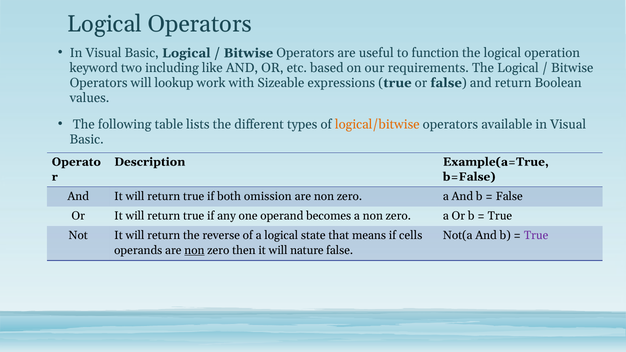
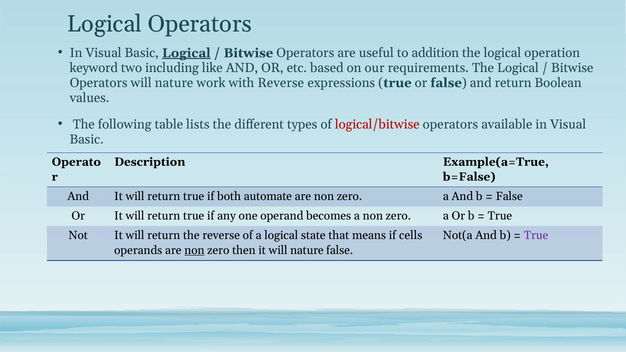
Logical underline: none -> present (186, 53)
function: function -> addition (435, 53)
Operators will lookup: lookup -> nature (174, 83)
with Sizeable: Sizeable -> Reverse (281, 83)
logical/bitwise colour: orange -> red (377, 124)
omission: omission -> automate (268, 196)
